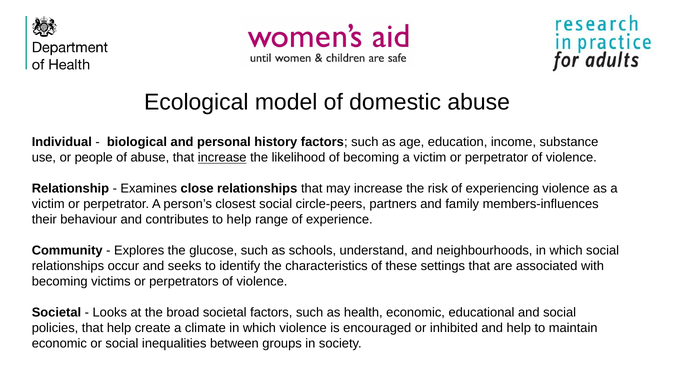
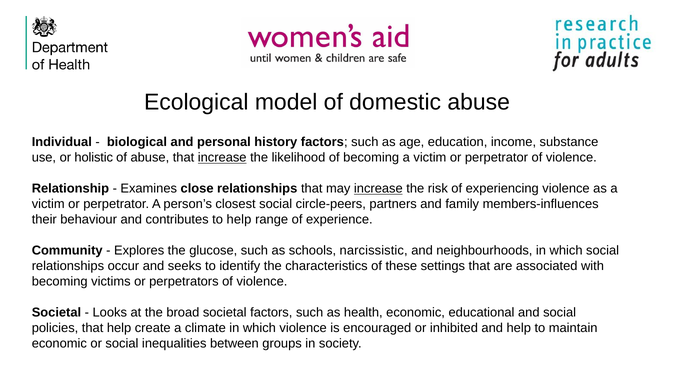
people: people -> holistic (94, 158)
increase underline: none -> present (378, 189)
understand: understand -> narcissistic (374, 251)
